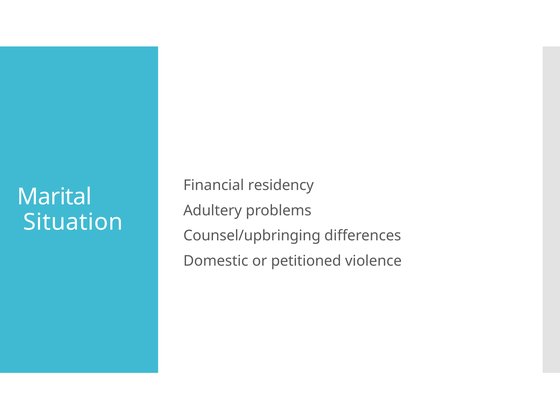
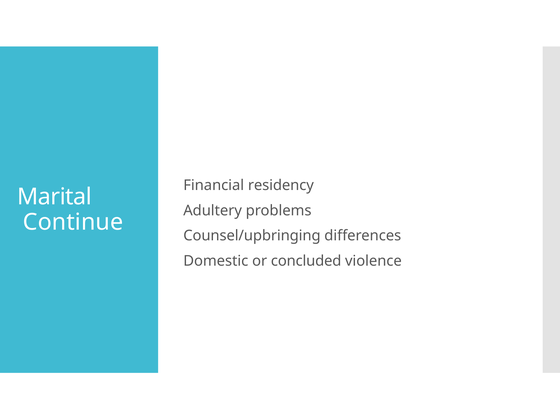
Situation: Situation -> Continue (73, 222)
petitioned: petitioned -> concluded (306, 261)
